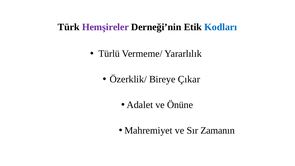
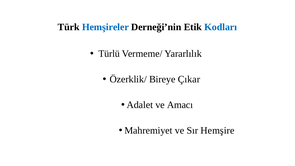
Hemşireler colour: purple -> blue (105, 27)
Önüne: Önüne -> Amacı (180, 105)
Zamanın: Zamanın -> Hemşire (217, 130)
